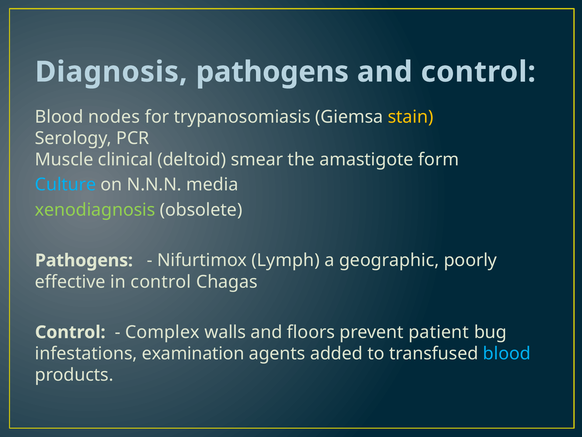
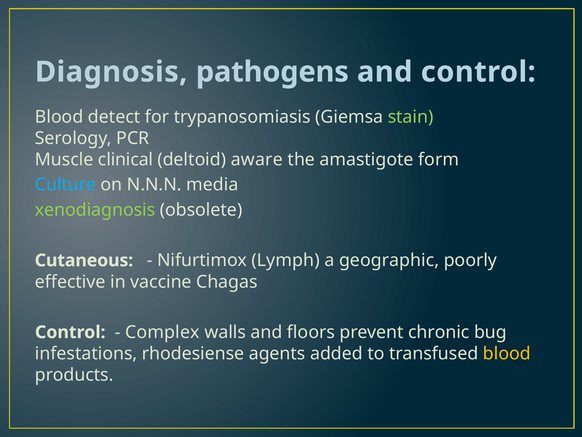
nodes: nodes -> detect (114, 117)
stain colour: yellow -> light green (411, 117)
smear: smear -> aware (257, 159)
Pathogens: Pathogens -> Cutaneous (84, 260)
in control: control -> vaccine (161, 281)
patient: patient -> chronic (439, 332)
examination: examination -> rhodesiense (193, 353)
blood colour: light blue -> yellow (507, 353)
